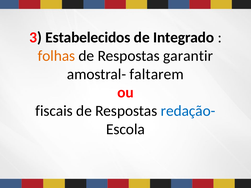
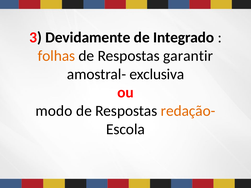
Estabelecidos: Estabelecidos -> Devidamente (88, 37)
faltarem: faltarem -> exclusiva (157, 74)
fiscais: fiscais -> modo (54, 111)
redação- colour: blue -> orange (188, 111)
